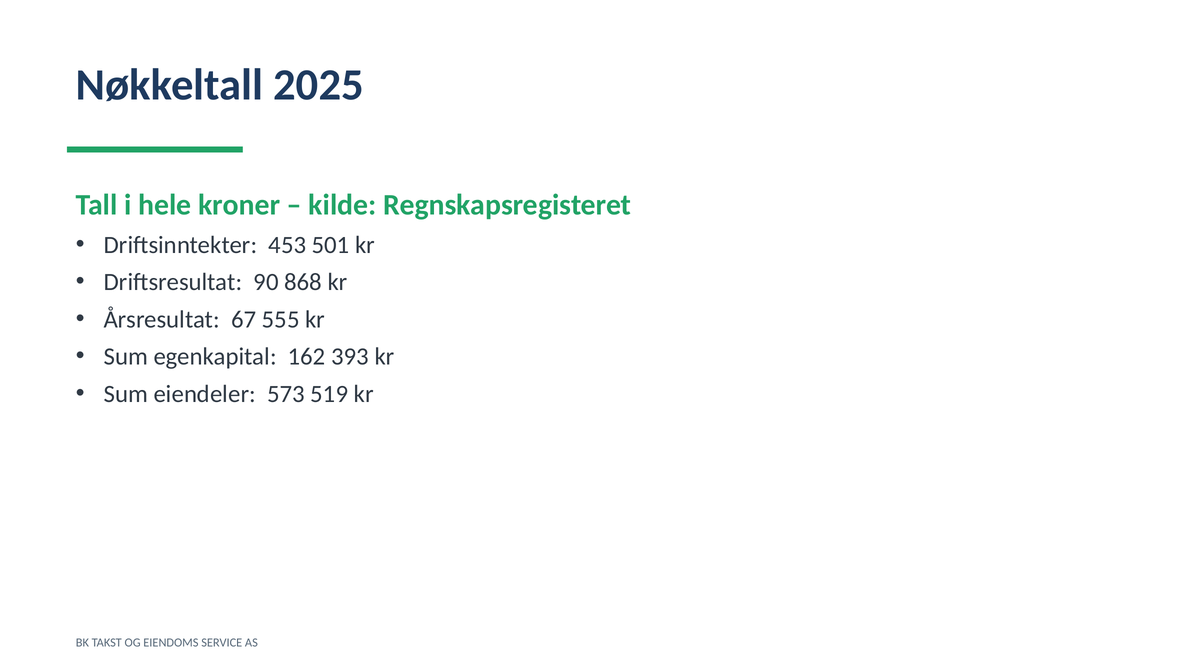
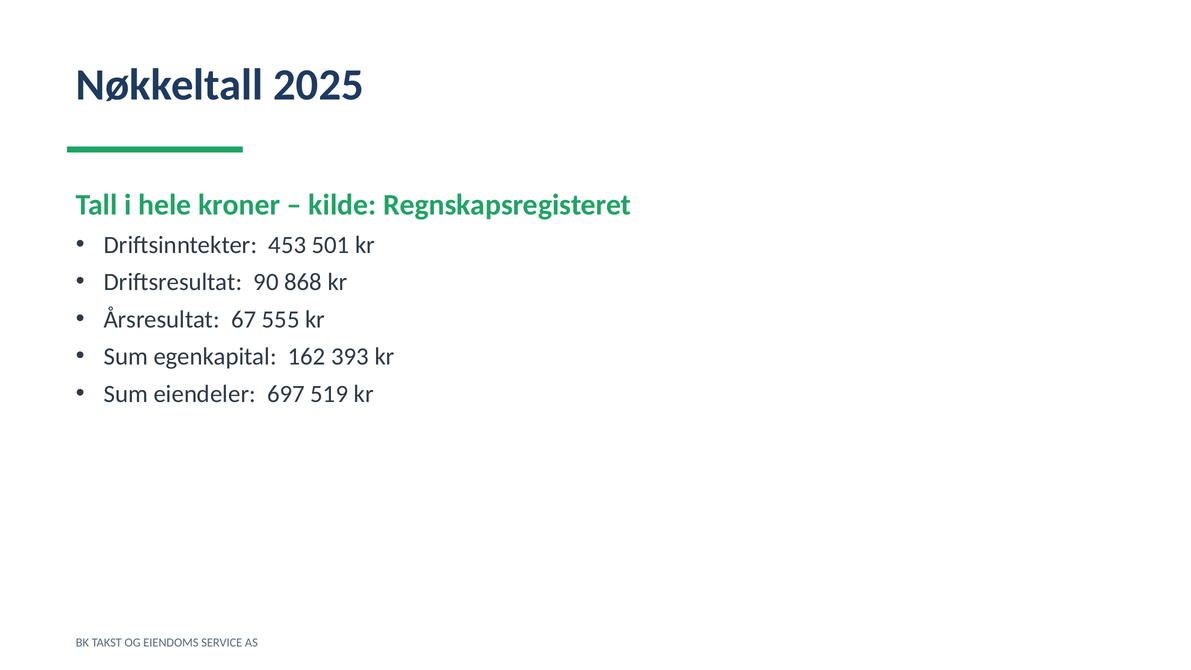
573: 573 -> 697 (286, 394)
